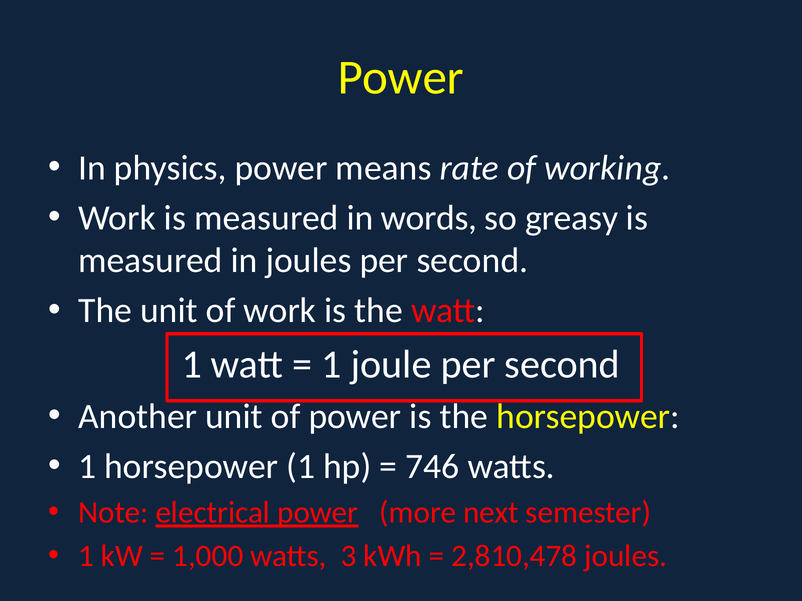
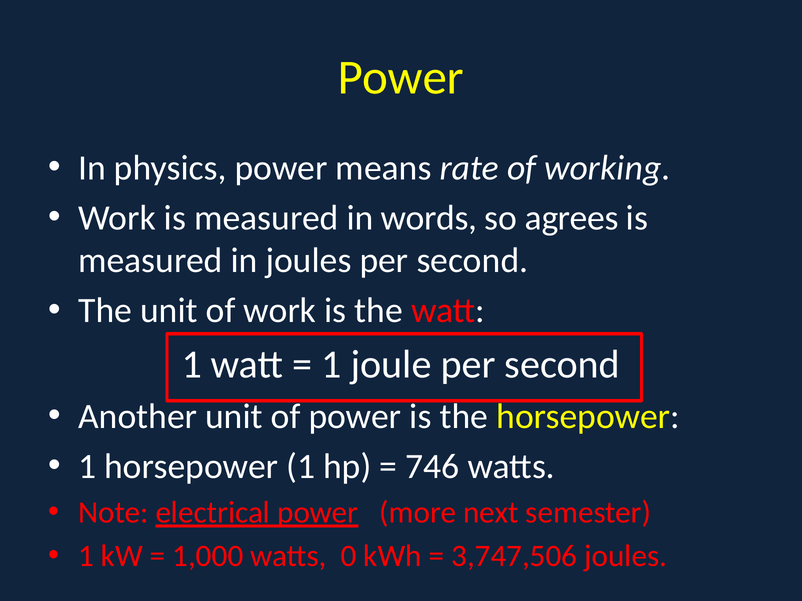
greasy: greasy -> agrees (572, 218)
3: 3 -> 0 (349, 557)
2,810,478: 2,810,478 -> 3,747,506 (514, 557)
